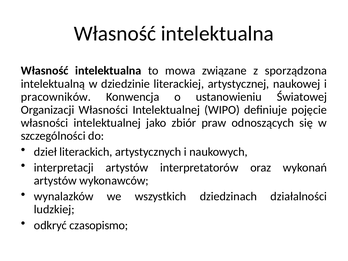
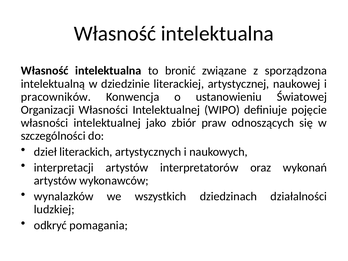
mowa: mowa -> bronić (180, 71)
czasopismo: czasopismo -> pomagania (99, 225)
